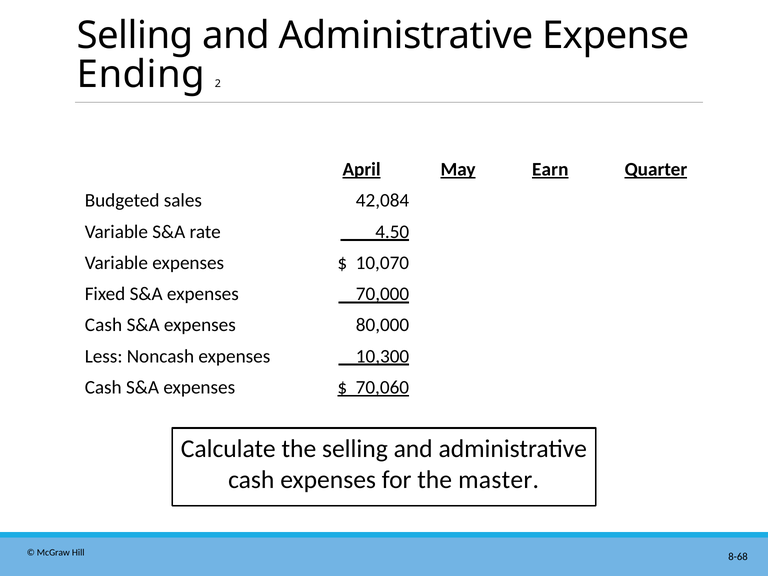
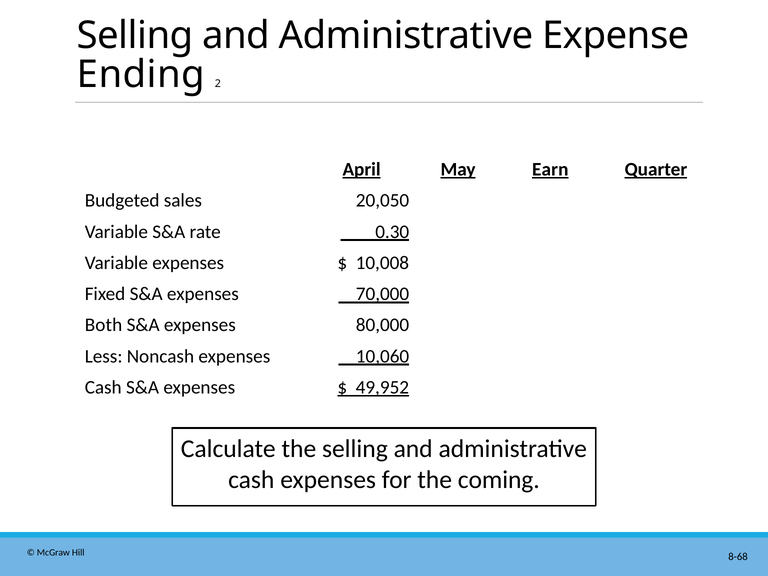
42,084: 42,084 -> 20,050 (383, 201)
4.50: 4.50 -> 0.30 (392, 232)
10,070: 10,070 -> 10,008 (382, 263)
Cash: Cash -> Both (103, 325)
10,300: 10,300 -> 10,060 (383, 356)
70,060: 70,060 -> 49,952 (382, 387)
master: master -> coming (499, 480)
